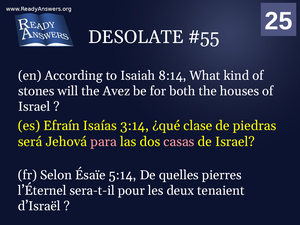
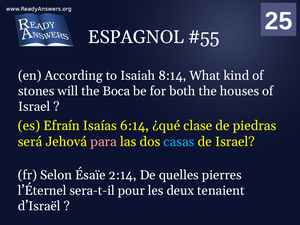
DESOLATE: DESOLATE -> ESPAGNOL (136, 37)
Avez: Avez -> Boca (116, 91)
3:14: 3:14 -> 6:14 (135, 126)
casas colour: pink -> light blue (179, 142)
5:14: 5:14 -> 2:14 (123, 175)
